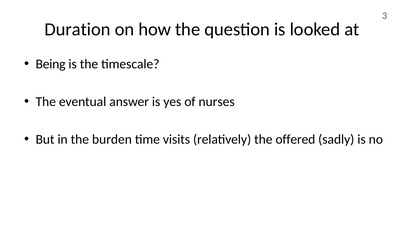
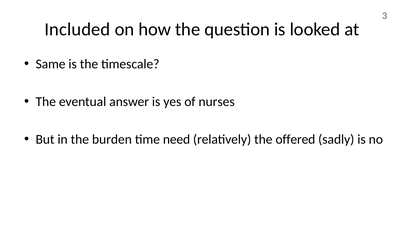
Duration: Duration -> Included (77, 29)
Being: Being -> Same (51, 64)
visits: visits -> need (177, 139)
